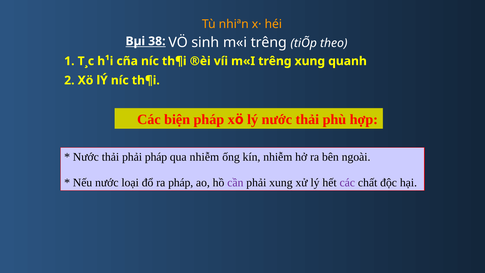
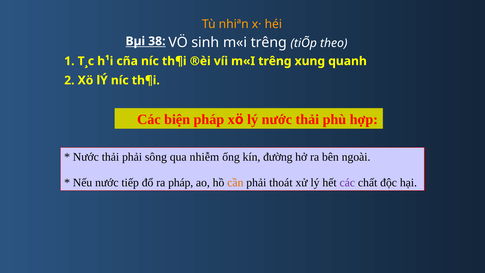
phải pháp: pháp -> sông (156, 157)
kín nhiễm: nhiễm -> đường (278, 157)
loại: loại -> tiếp (130, 183)
cần colour: purple -> orange (235, 183)
phải xung: xung -> thoát (281, 183)
